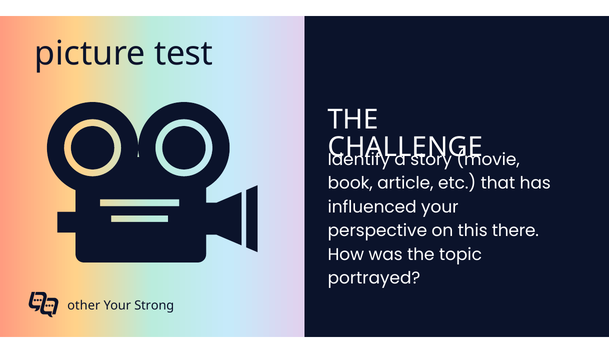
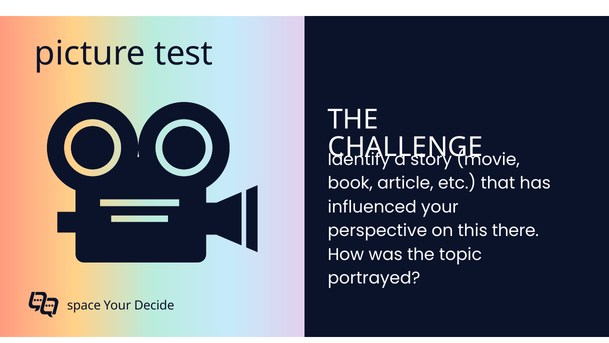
other: other -> space (84, 305)
Strong: Strong -> Decide (154, 305)
